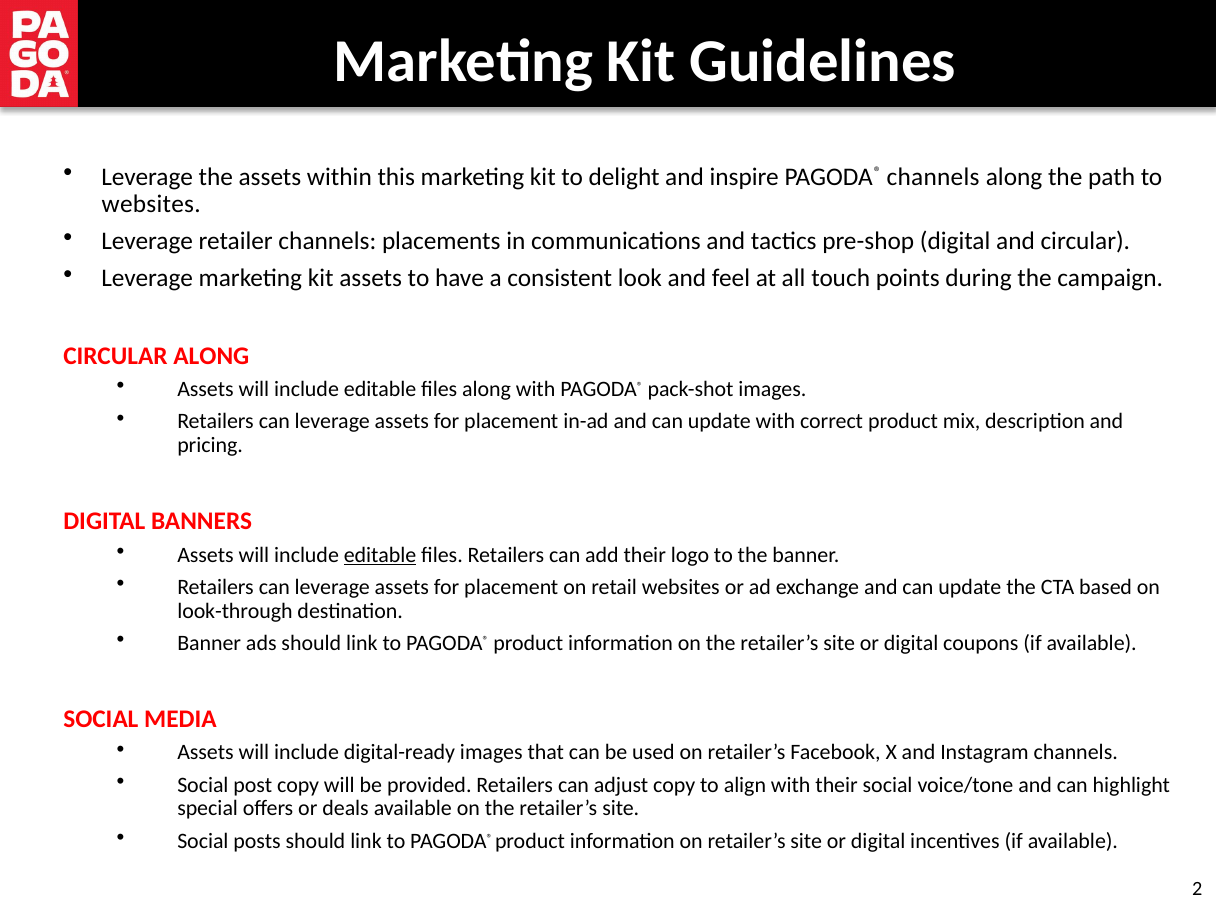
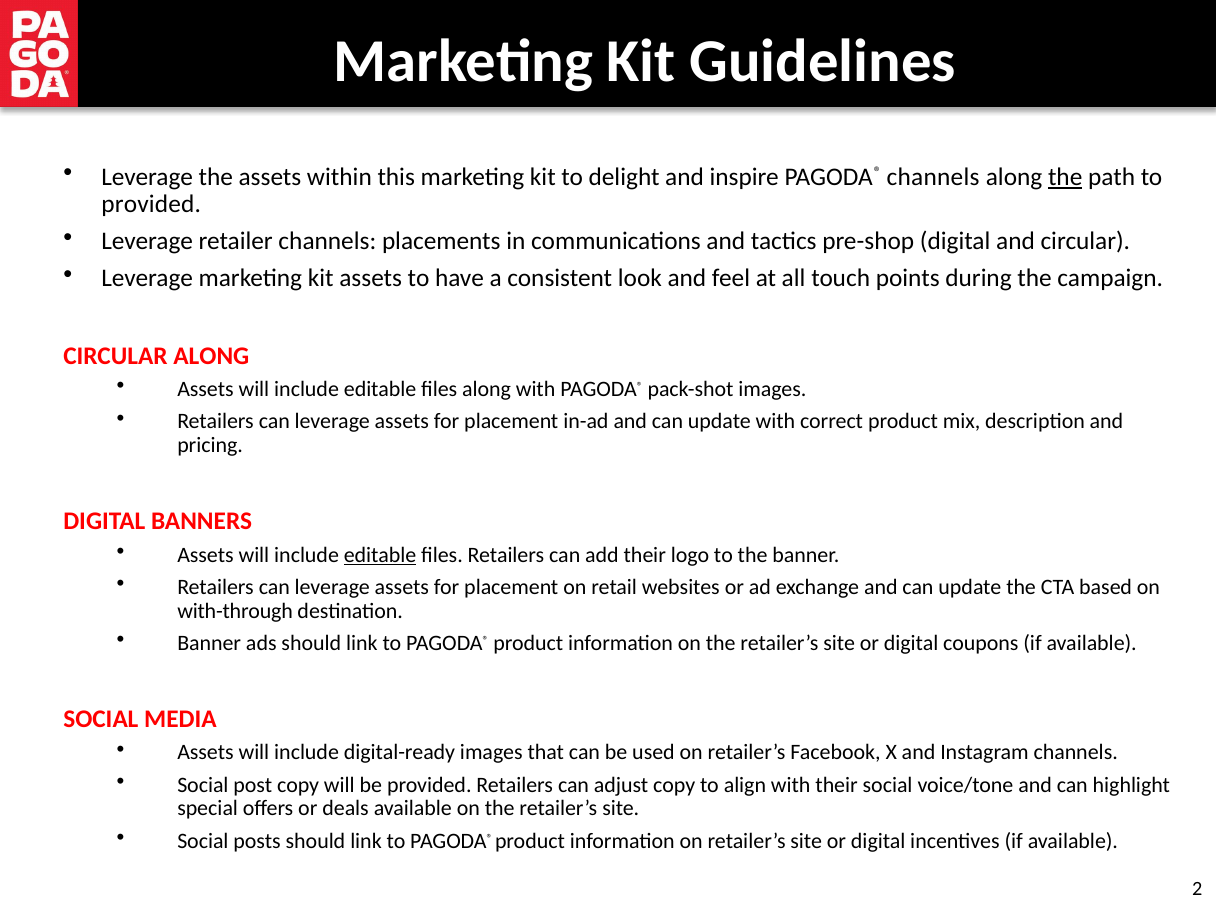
the underline: none -> present (1065, 177)
websites: websites -> provided (151, 204)
look-through: look-through -> with-through (235, 611)
